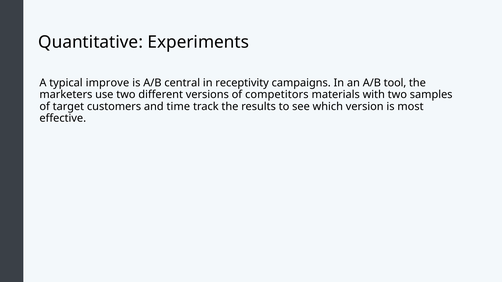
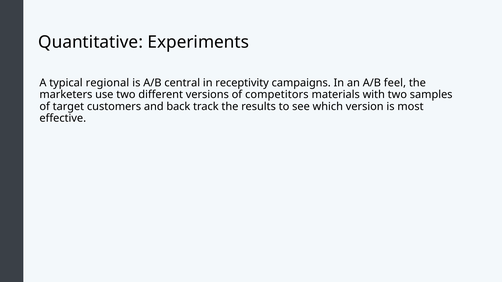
improve: improve -> regional (107, 83)
tool: tool -> feel (395, 83)
time: time -> back (178, 107)
